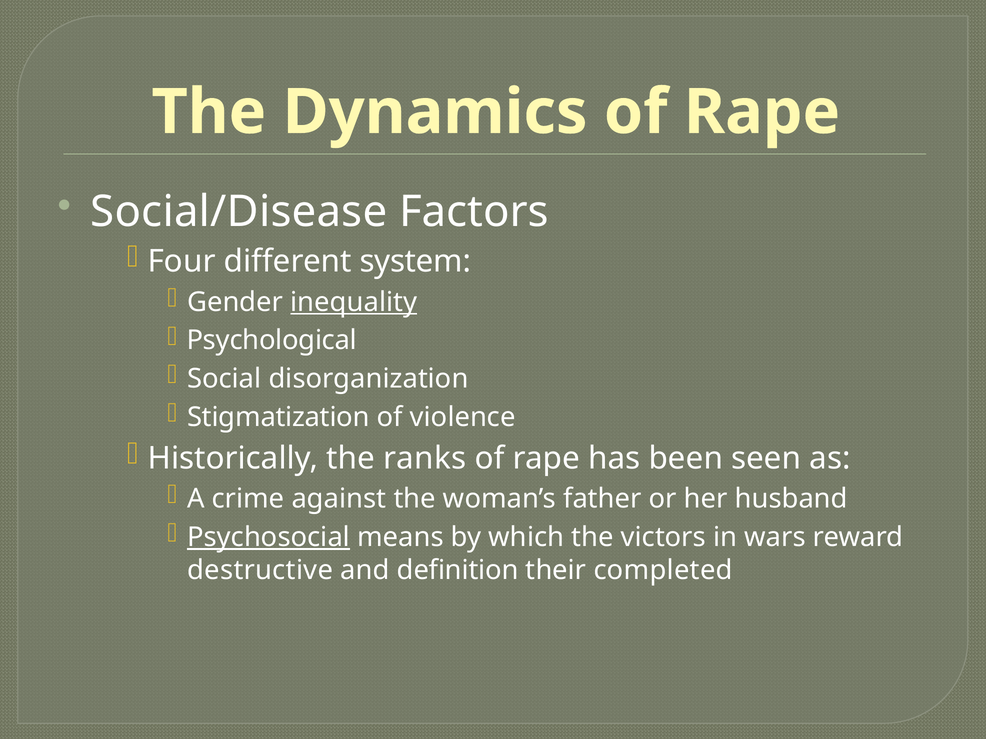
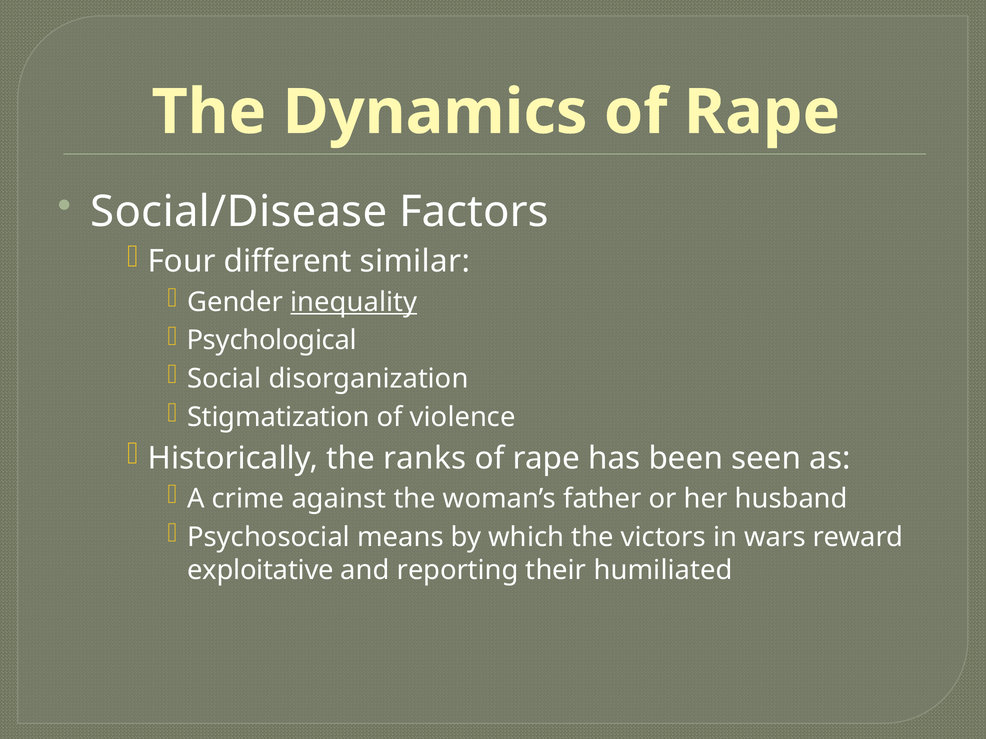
system: system -> similar (415, 262)
Psychosocial underline: present -> none (269, 538)
destructive: destructive -> exploitative (260, 570)
definition: definition -> reporting (458, 570)
completed: completed -> humiliated (663, 570)
